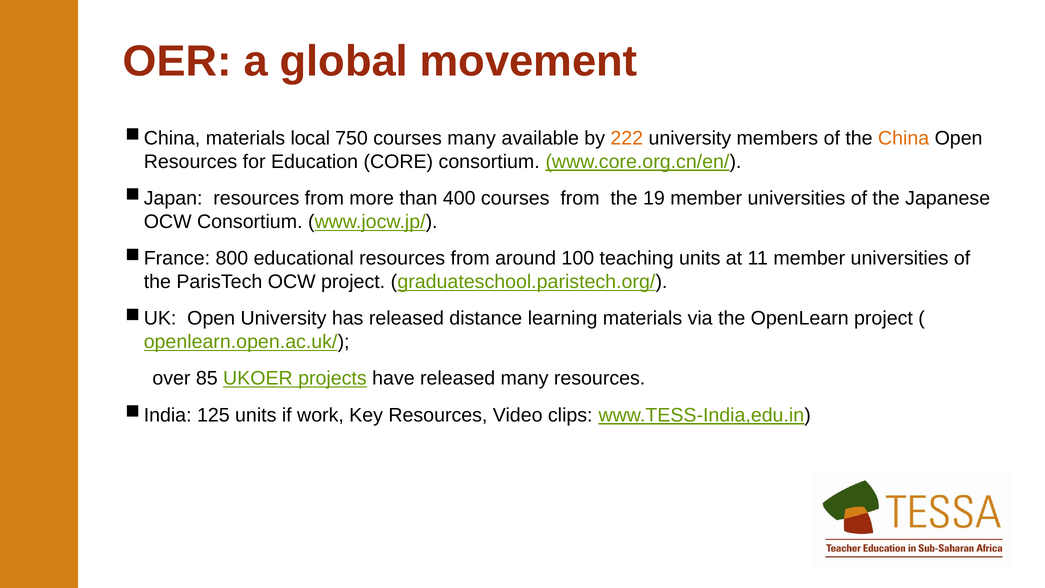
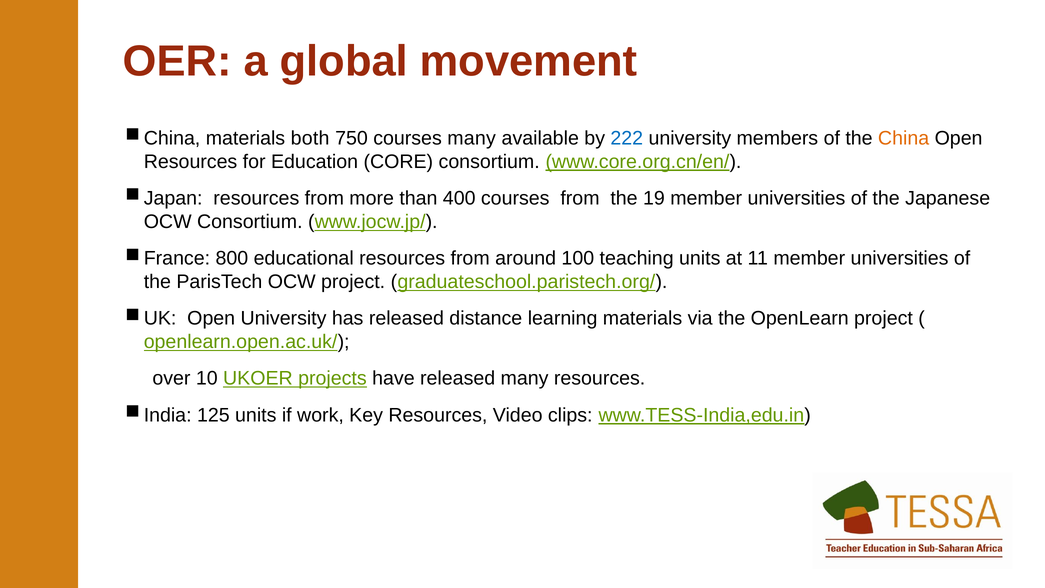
local: local -> both (310, 138)
222 colour: orange -> blue (627, 138)
85: 85 -> 10 (207, 378)
